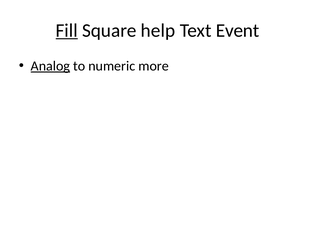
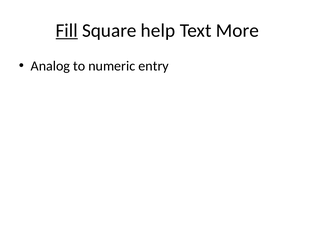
Event: Event -> More (237, 30)
Analog underline: present -> none (50, 66)
more: more -> entry (154, 66)
